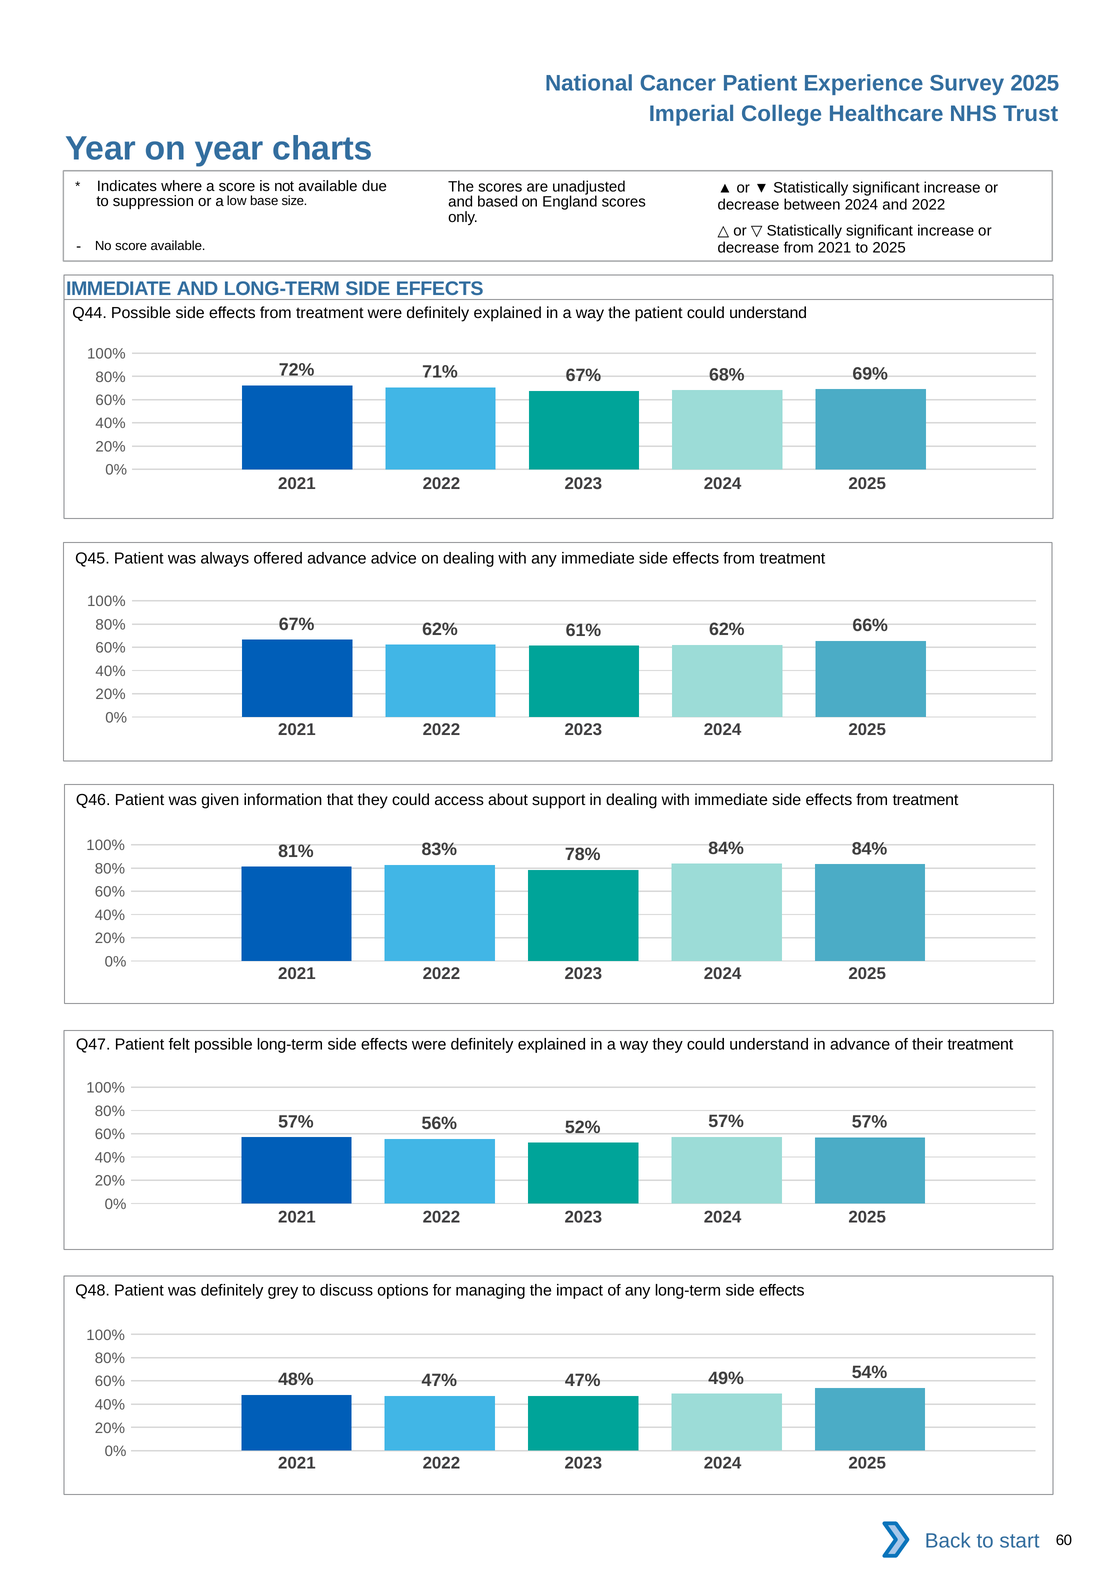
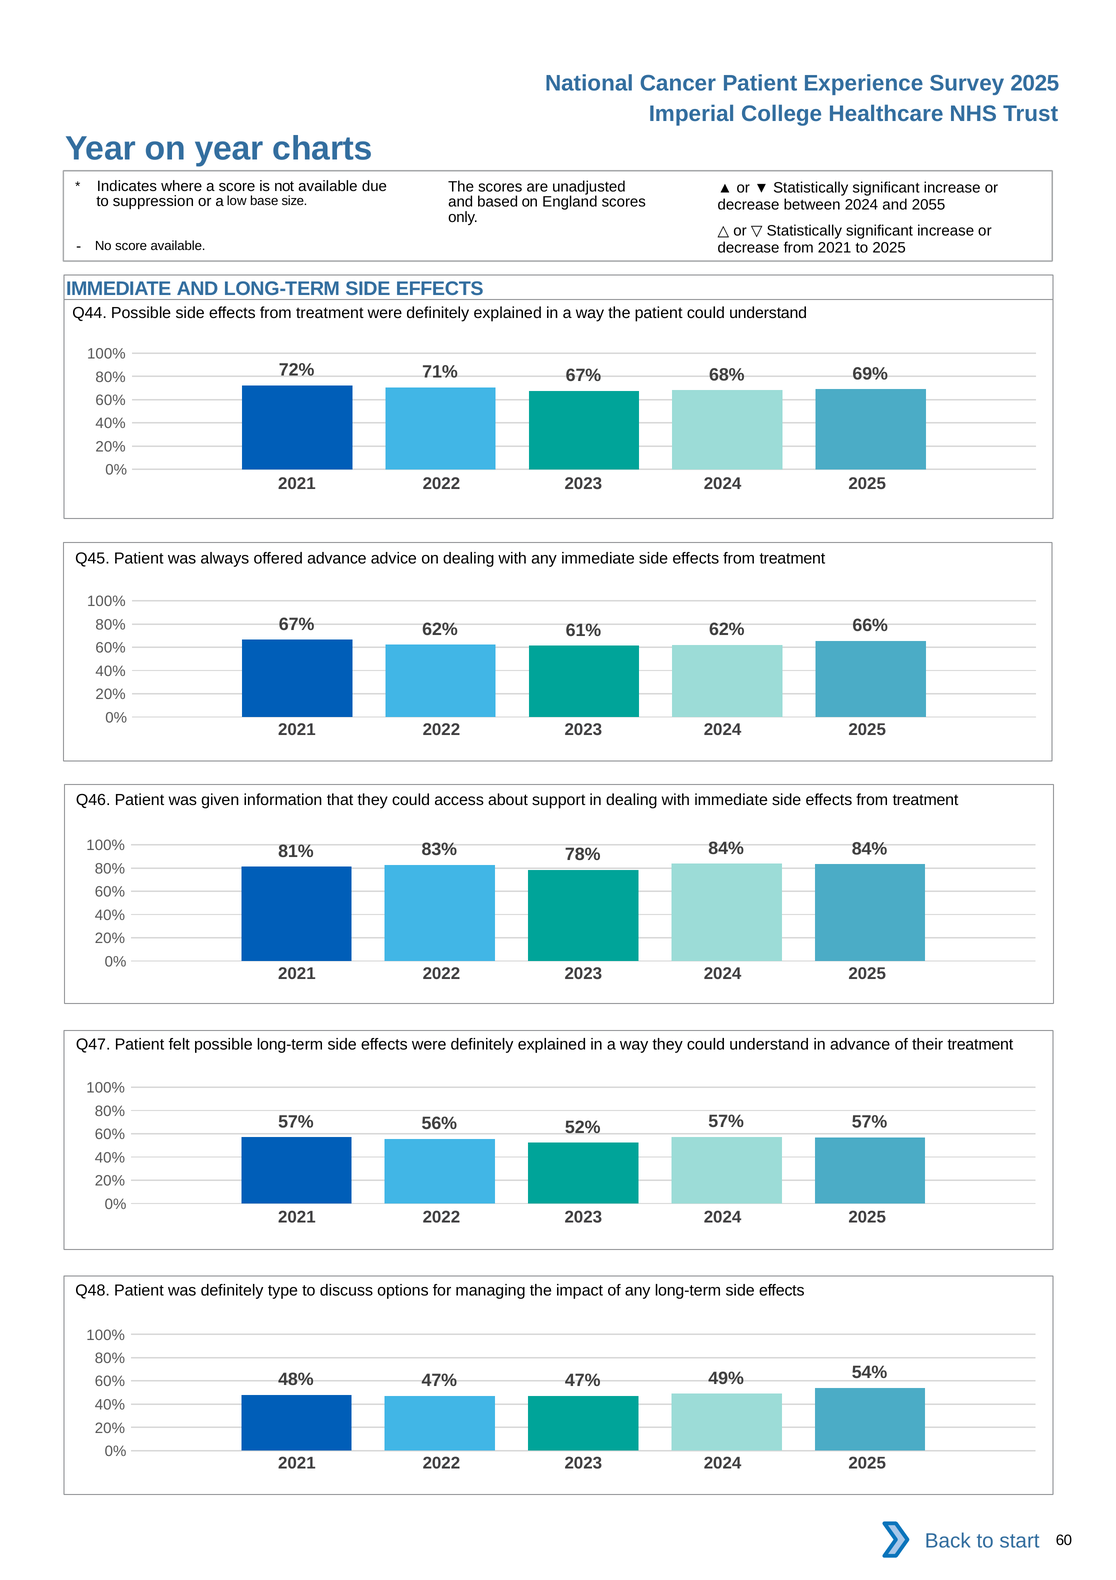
and 2022: 2022 -> 2055 (928, 205)
grey: grey -> type (283, 1290)
